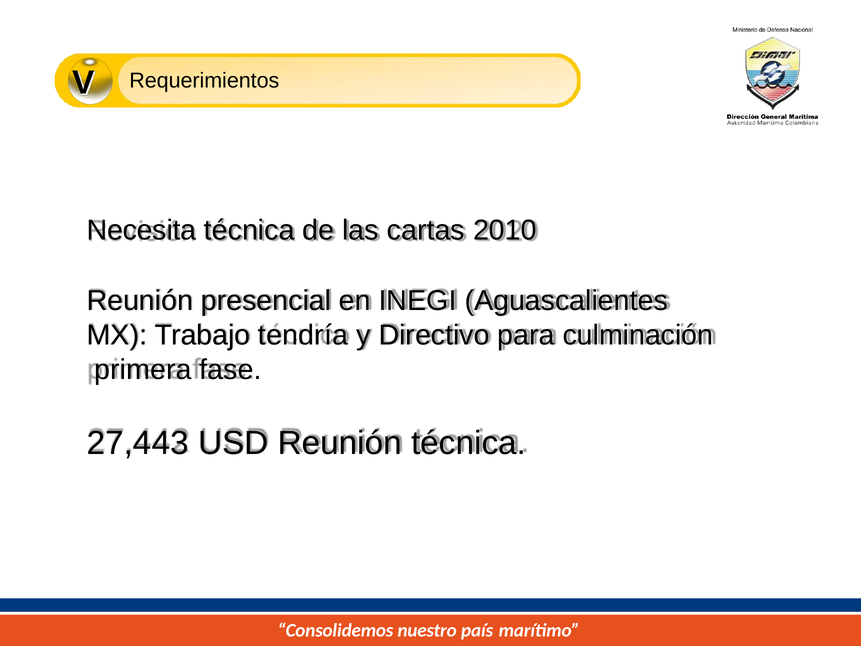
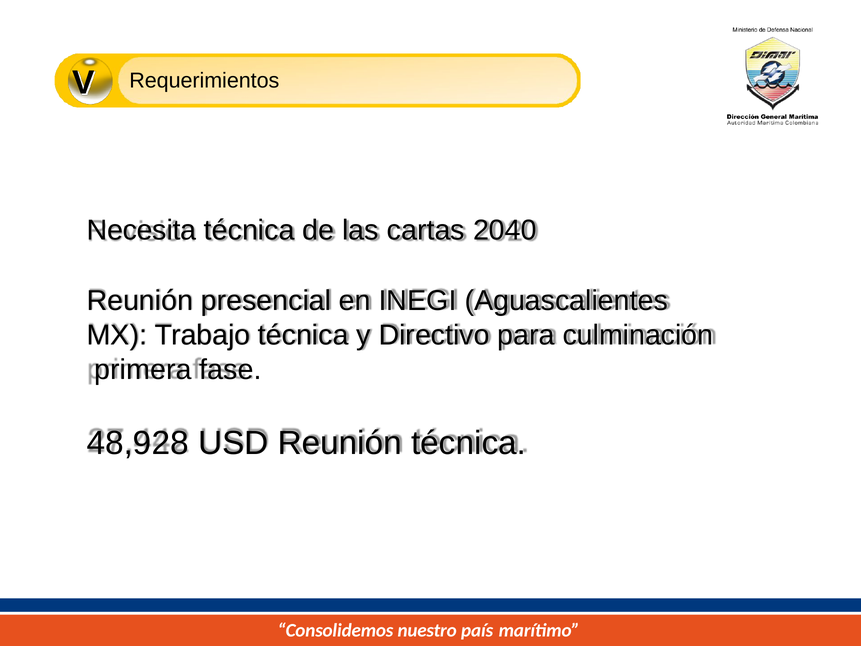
2010: 2010 -> 2040 (505, 230)
Trabajo tendría: tendría -> técnica (303, 335)
27,443: 27,443 -> 48,928 (138, 443)
